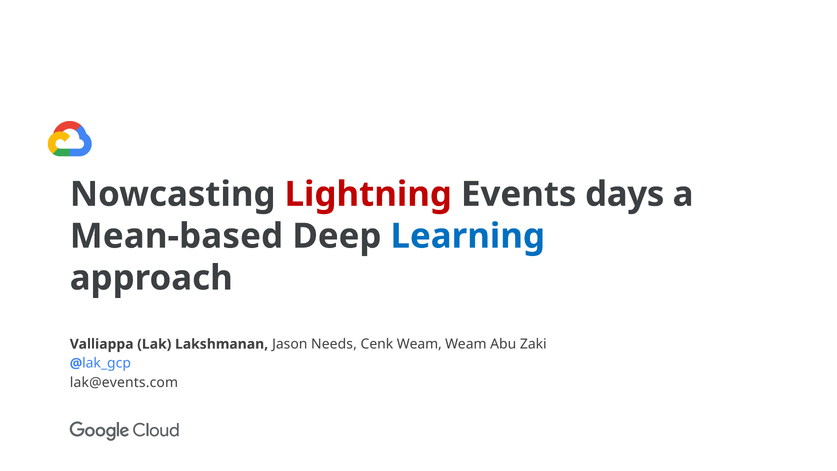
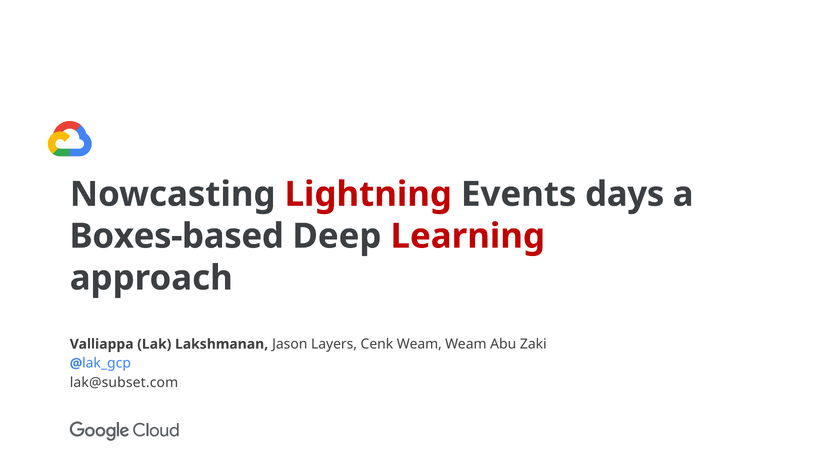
Mean-based: Mean-based -> Boxes-based (177, 236)
Learning colour: blue -> red (468, 236)
Needs: Needs -> Layers (334, 344)
lak@events.com: lak@events.com -> lak@subset.com (124, 382)
